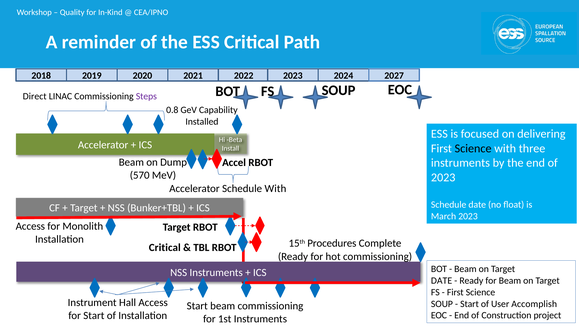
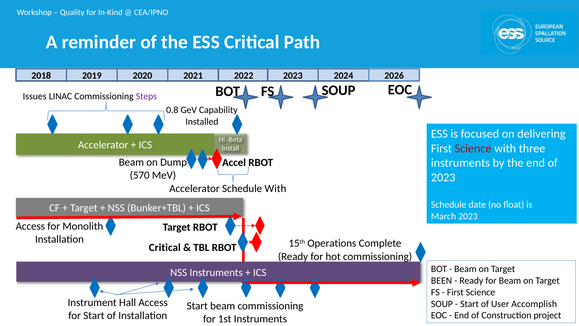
2027: 2027 -> 2026 (394, 75)
Direct: Direct -> Issues (35, 96)
Science colour: black -> red (473, 148)
Procedures: Procedures -> Operations (332, 243)
DATE: DATE -> BEEN (442, 280)
